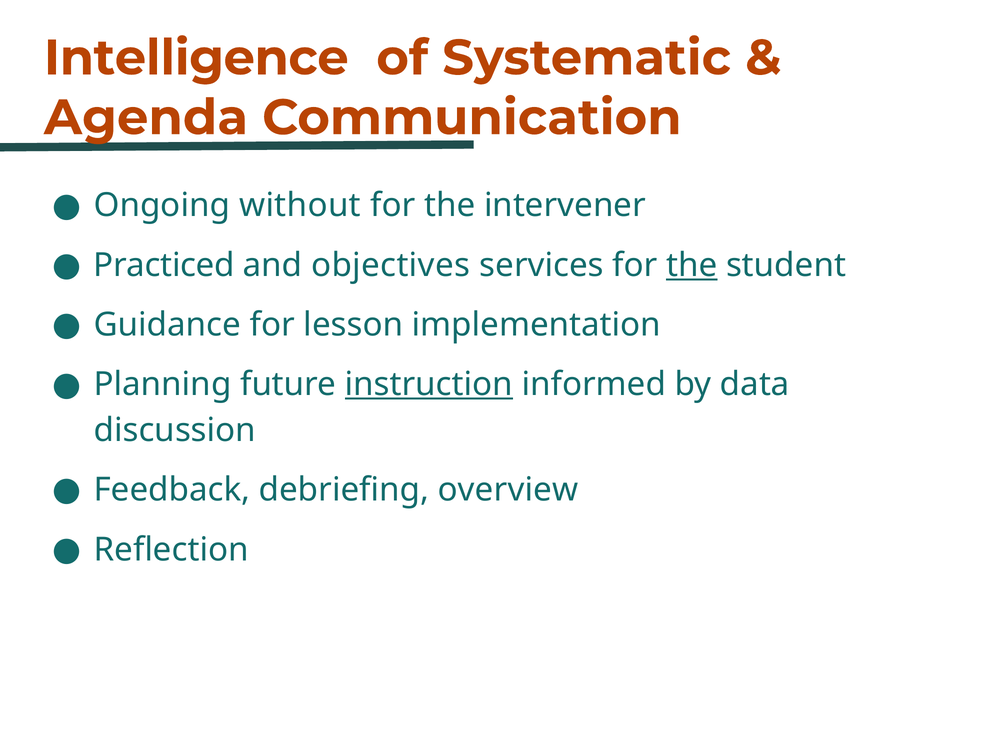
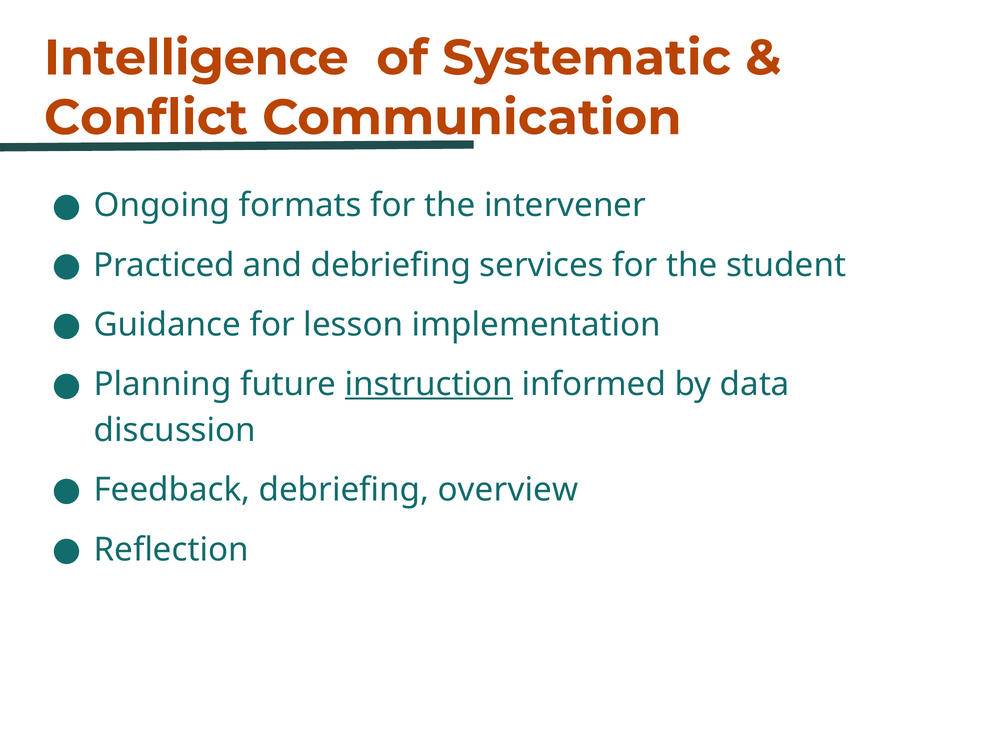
Agenda: Agenda -> Conflict (146, 118)
without: without -> formats (300, 206)
and objectives: objectives -> debriefing (391, 265)
the underline: present -> none (692, 265)
